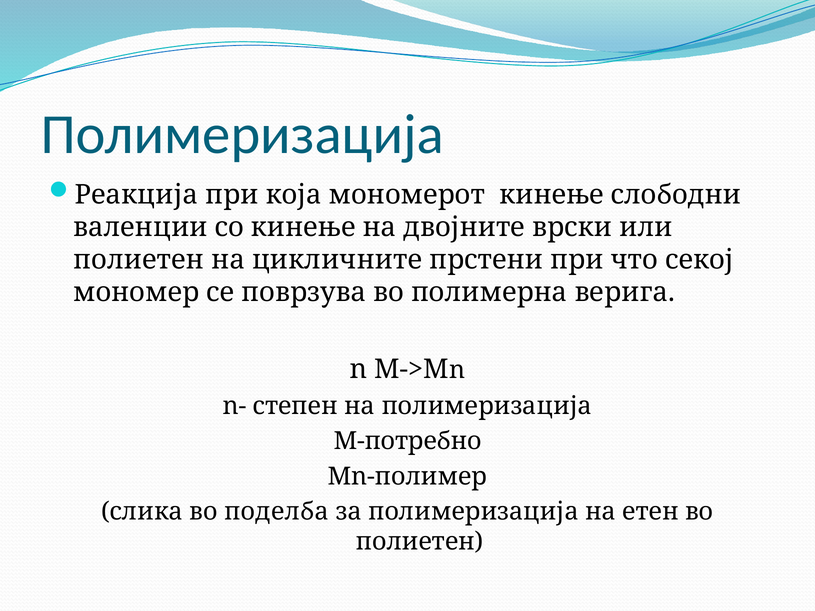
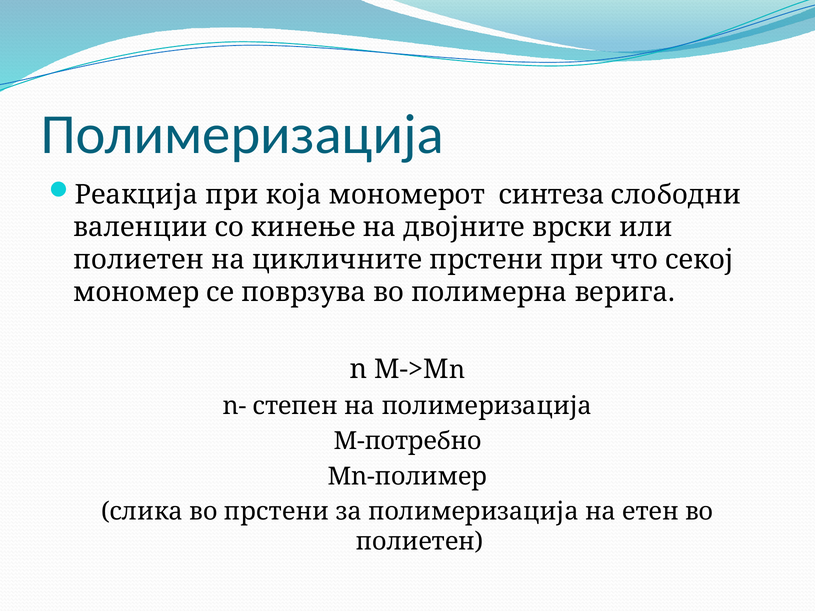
мономерот кинење: кинење -> синтеза (552, 195)
во поделба: поделба -> прстени (277, 512)
